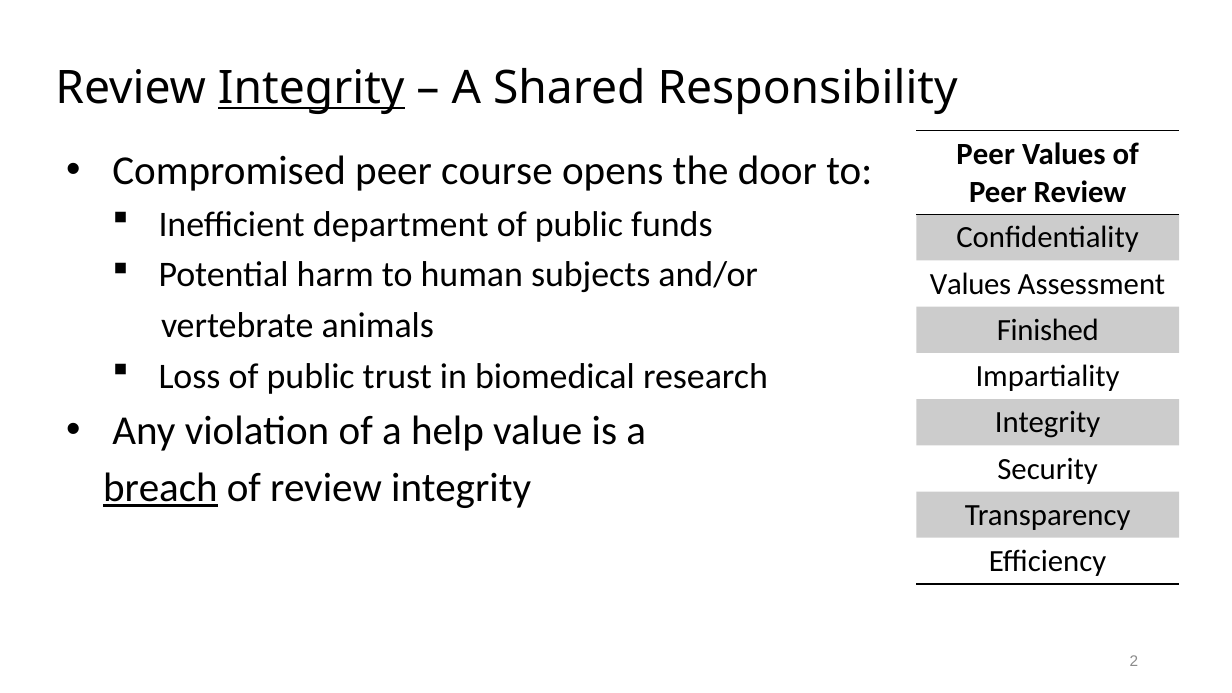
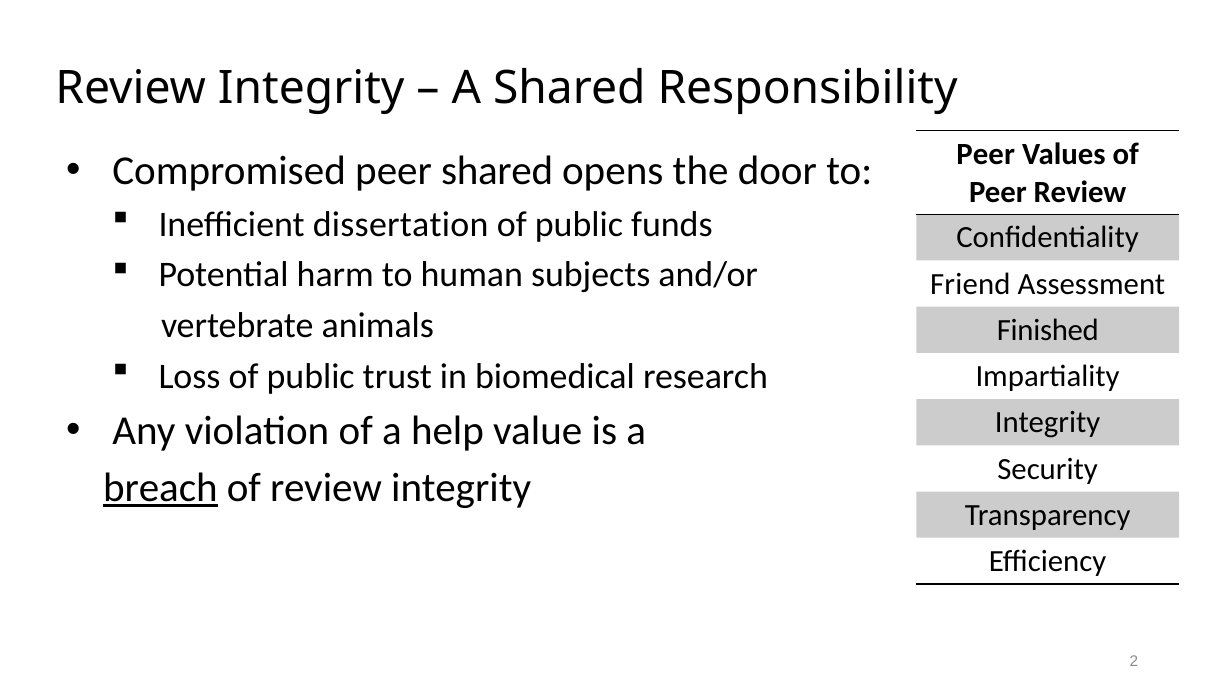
Integrity underline: present -> none (311, 88)
peer course: course -> shared (497, 171)
department: department -> dissertation (401, 224)
Values: Values -> Friend (970, 284)
